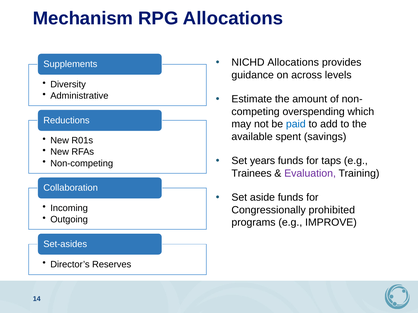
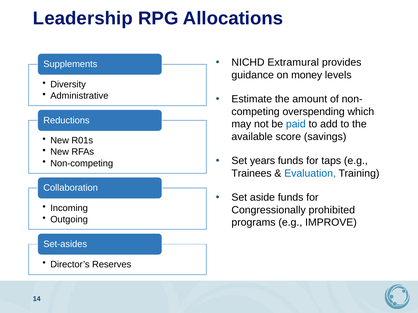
Mechanism: Mechanism -> Leadership (83, 18)
NICHD Allocations: Allocations -> Extramural (293, 63)
across: across -> money (307, 75)
spent: spent -> score (288, 137)
Evaluation colour: purple -> blue (310, 174)
